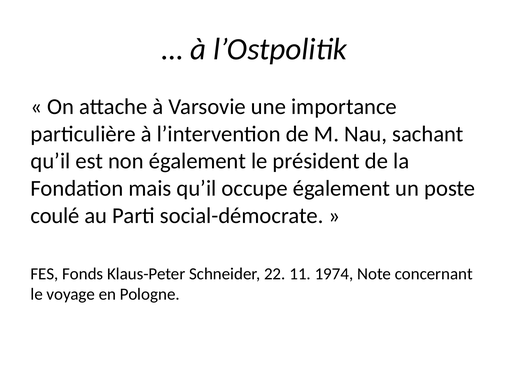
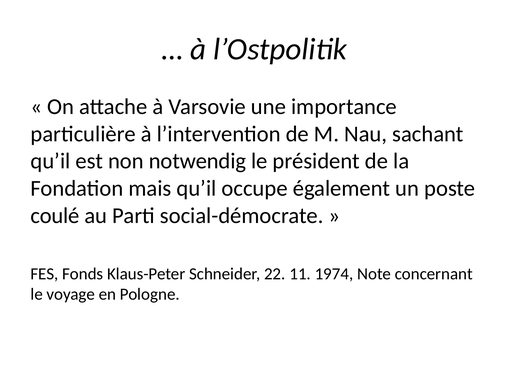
non également: également -> notwendig (197, 161)
